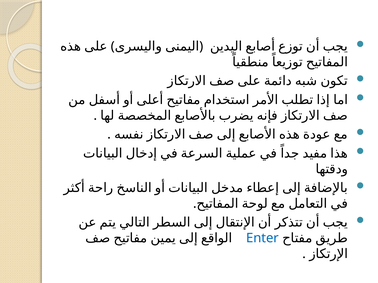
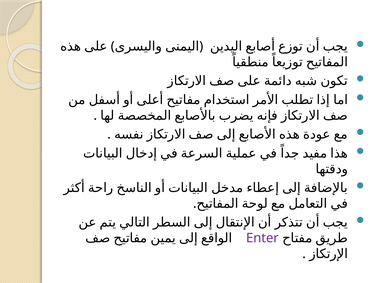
Enter colour: blue -> purple (262, 239)
